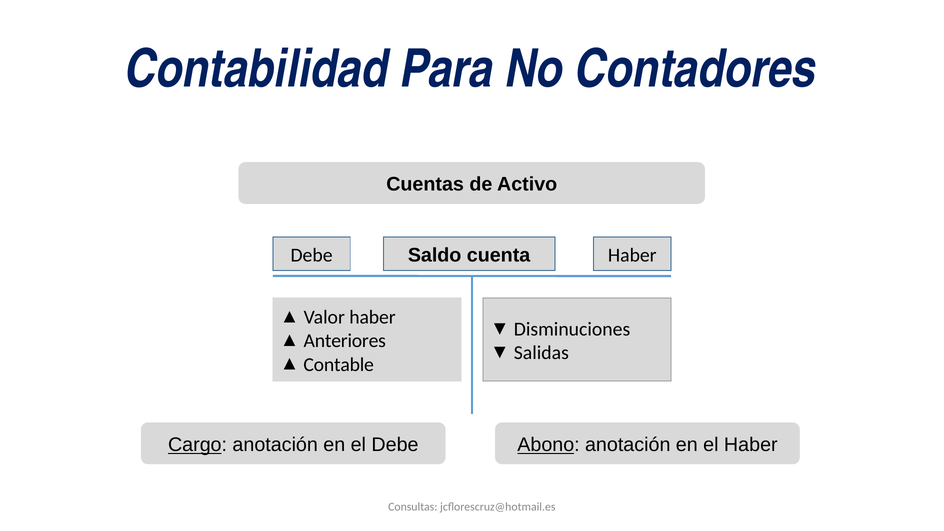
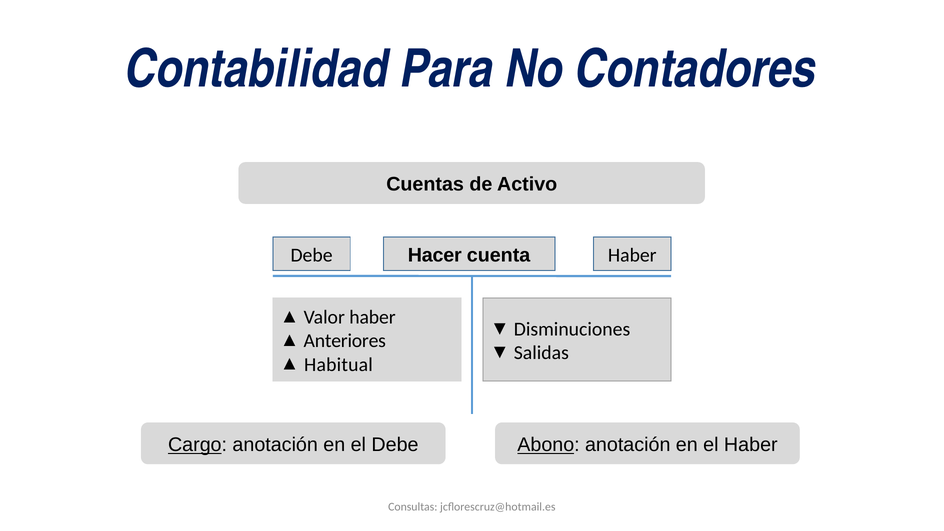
Saldo: Saldo -> Hacer (435, 255)
Contable: Contable -> Habitual (338, 365)
